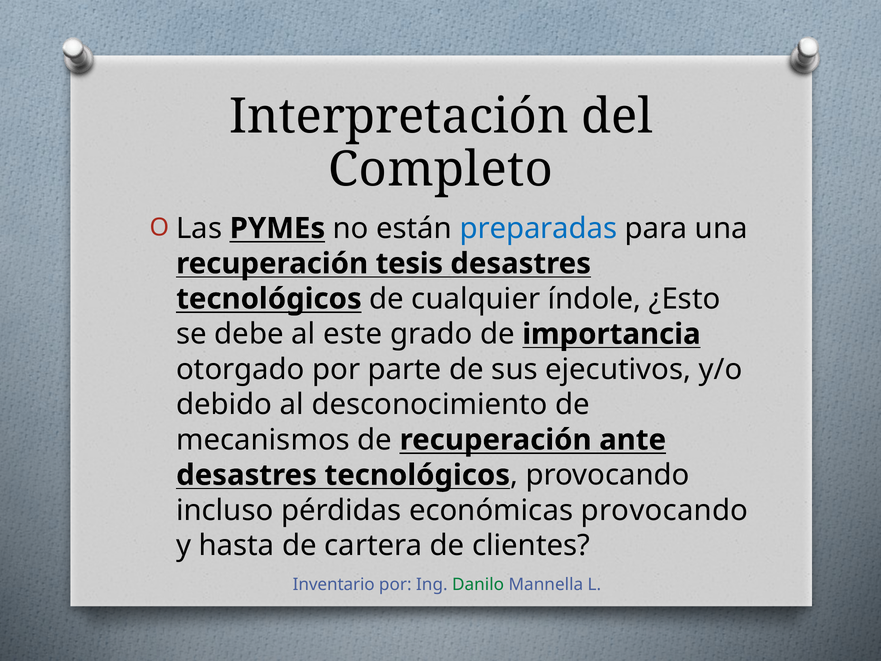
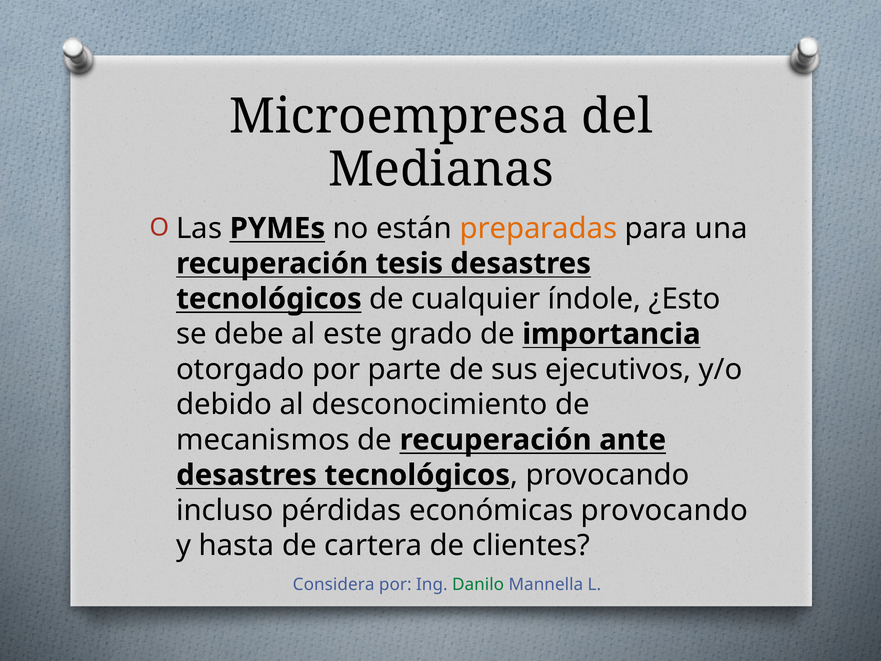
Interpretación: Interpretación -> Microempresa (399, 117)
Completo: Completo -> Medianas (441, 169)
preparadas colour: blue -> orange (538, 228)
Inventario: Inventario -> Considera (334, 585)
